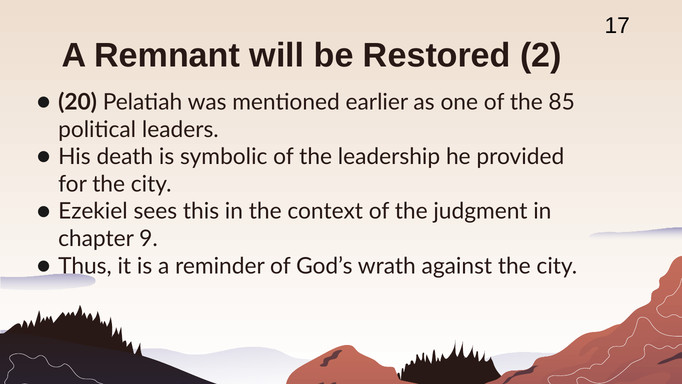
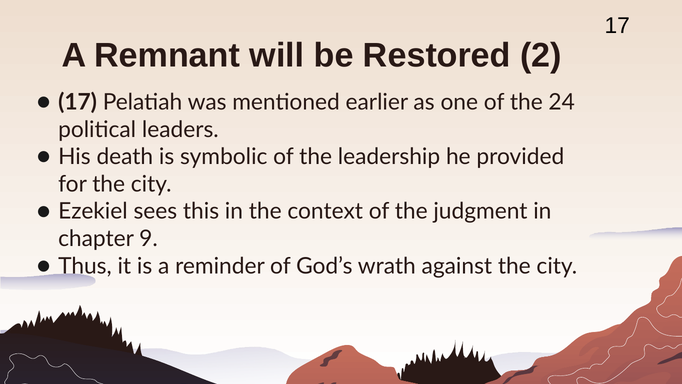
20: 20 -> 17 (78, 102)
85: 85 -> 24 (562, 102)
